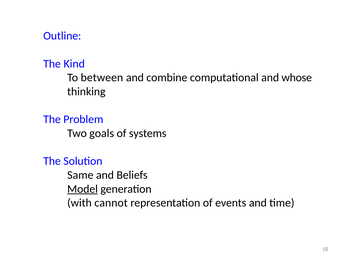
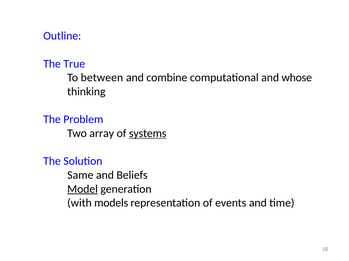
Kind: Kind -> True (74, 64)
goals: goals -> array (102, 134)
systems underline: none -> present (148, 134)
cannot: cannot -> models (111, 203)
